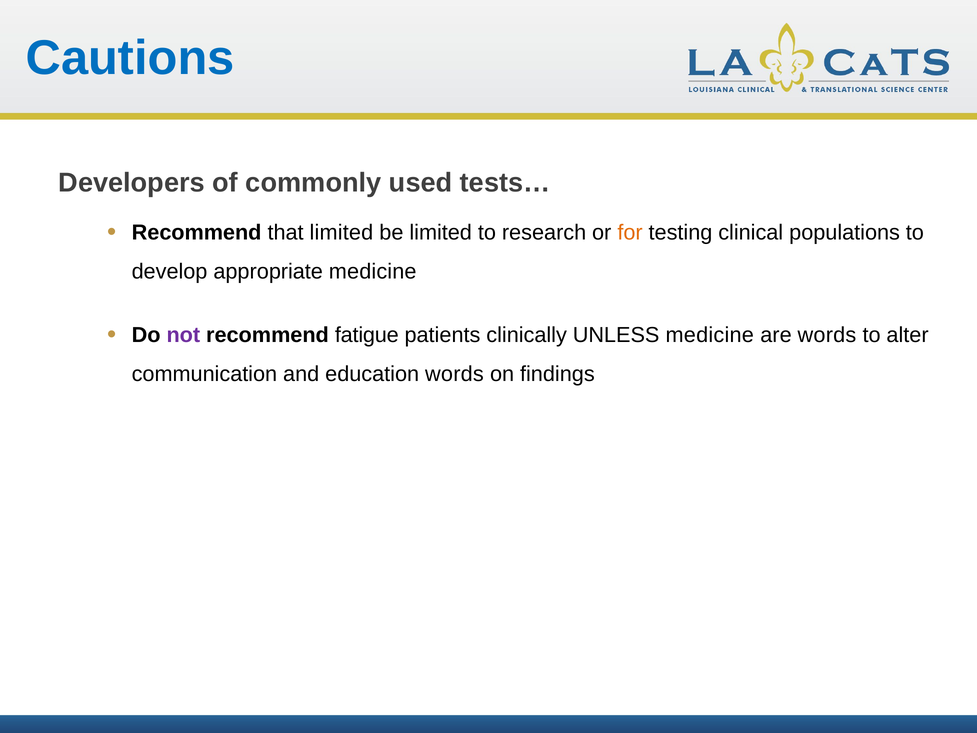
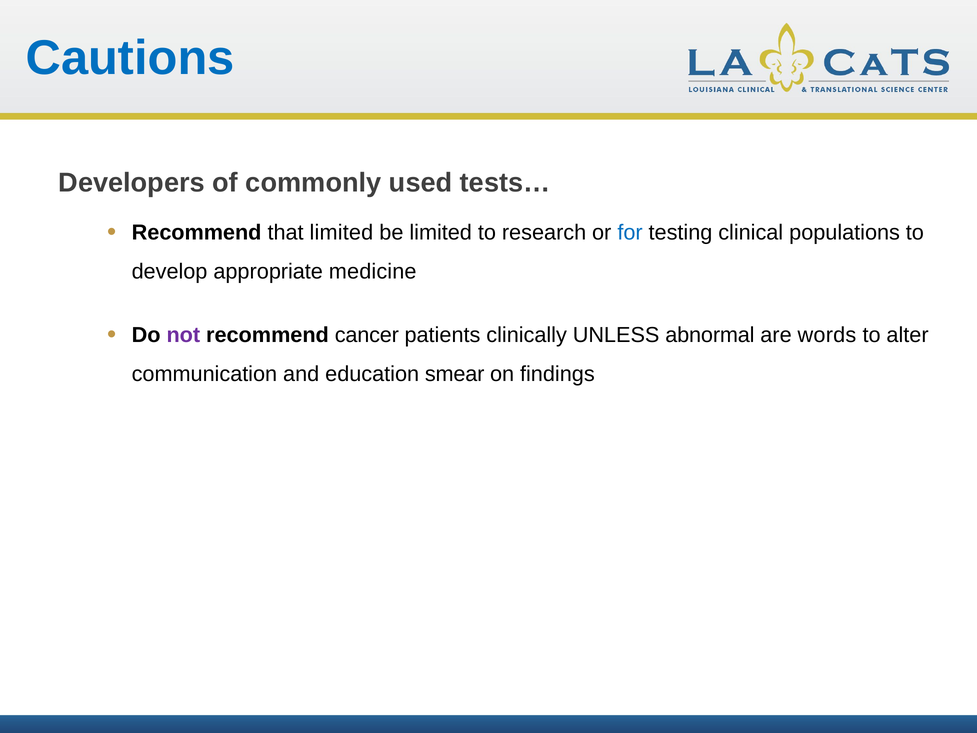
for colour: orange -> blue (630, 233)
fatigue: fatigue -> cancer (367, 335)
UNLESS medicine: medicine -> abnormal (710, 335)
education words: words -> smear (455, 374)
